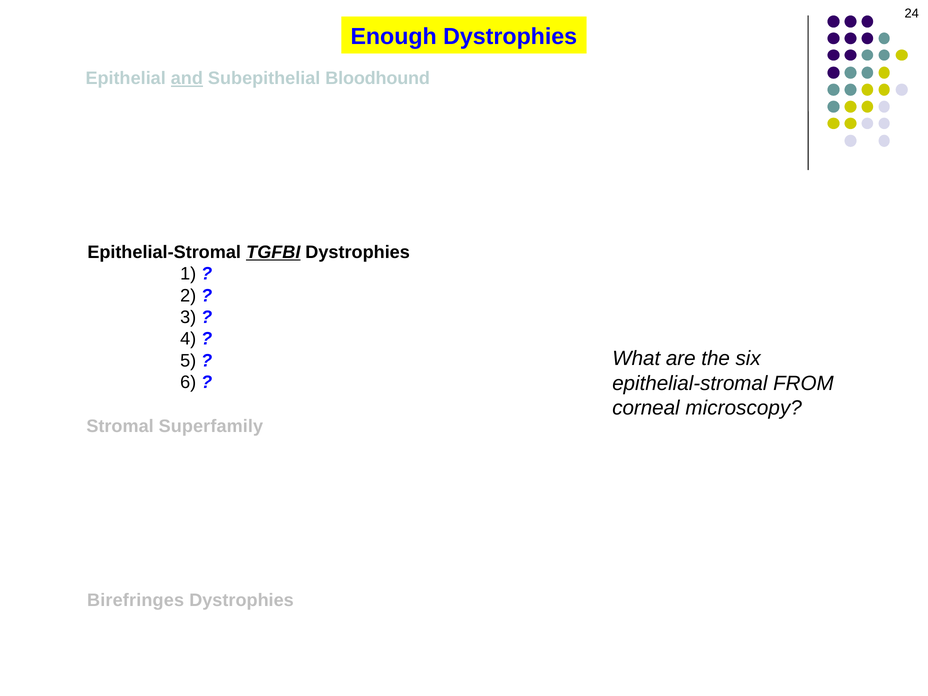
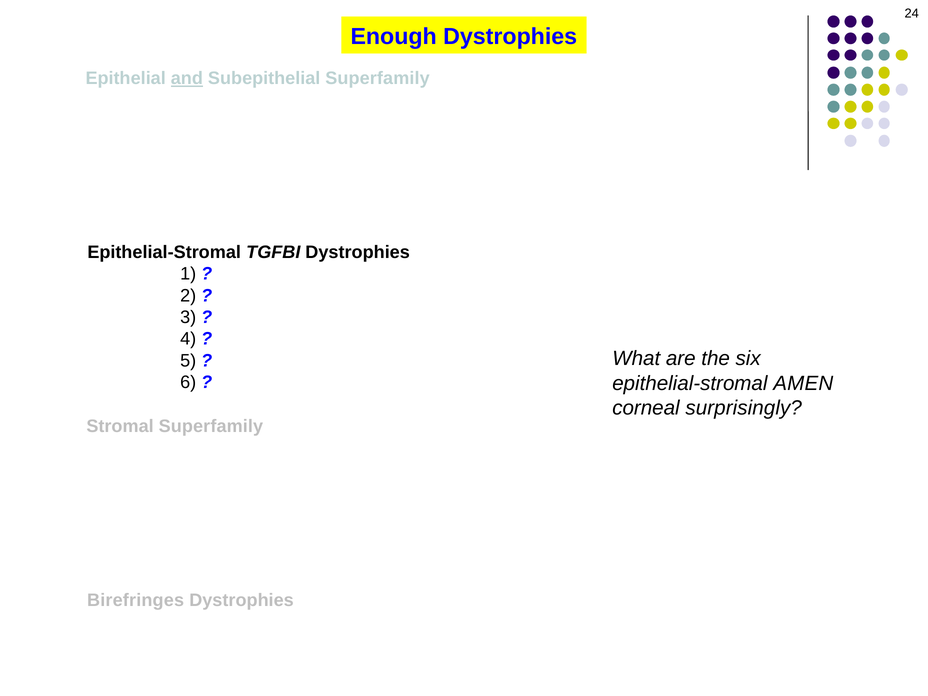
Subepithelial Bloodhound: Bloodhound -> Superfamily (378, 79)
TGFBI underline: present -> none (273, 252)
FROM: FROM -> AMEN (803, 383)
microscopy: microscopy -> surprisingly (744, 408)
